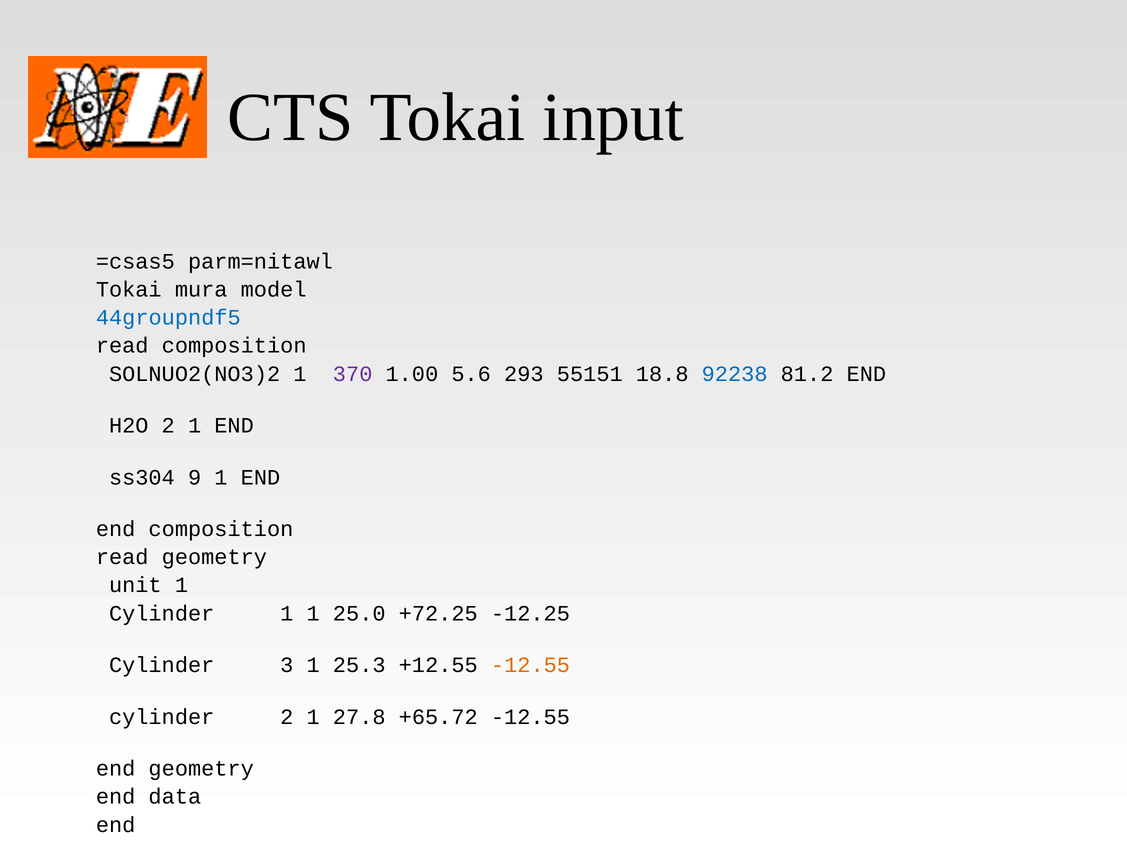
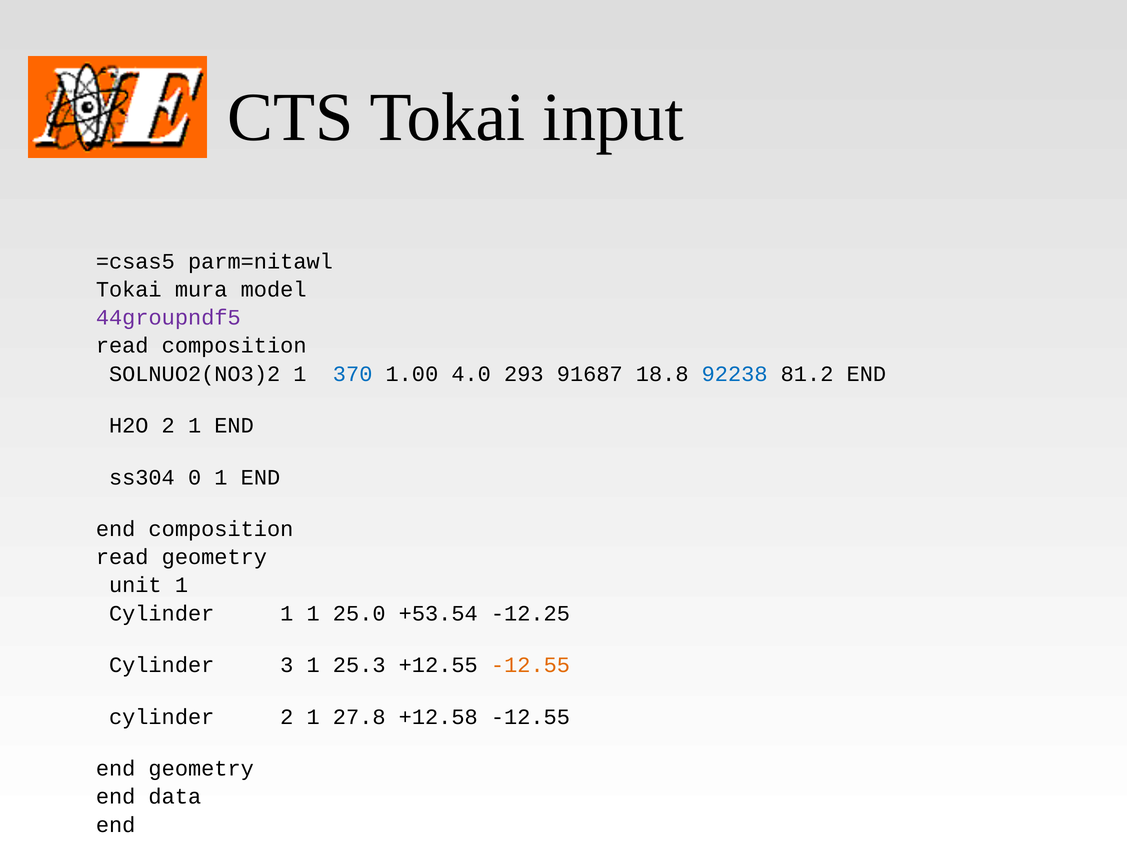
44groupndf5 colour: blue -> purple (168, 318)
370 colour: purple -> blue (353, 374)
5.6: 5.6 -> 4.0 (471, 374)
55151: 55151 -> 91687 (590, 374)
9: 9 -> 0 (195, 477)
+72.25: +72.25 -> +53.54 (438, 614)
+65.72: +65.72 -> +12.58 (438, 717)
